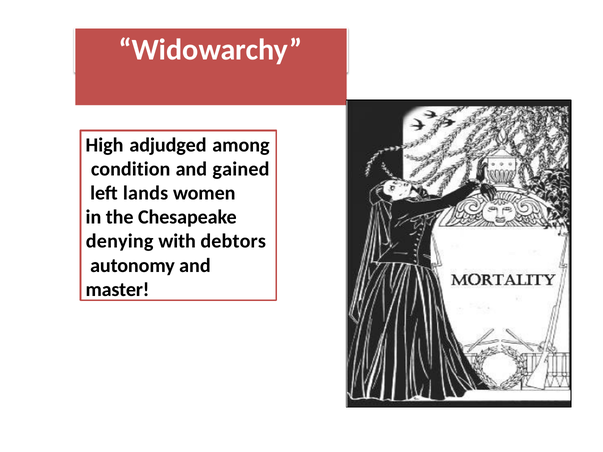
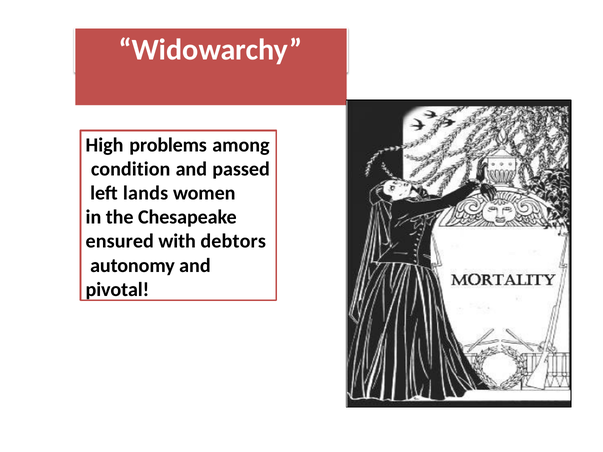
adjudged: adjudged -> problems (168, 145)
gained: gained -> passed (241, 169)
denying: denying -> ensured (120, 241)
master: master -> pivotal (117, 290)
